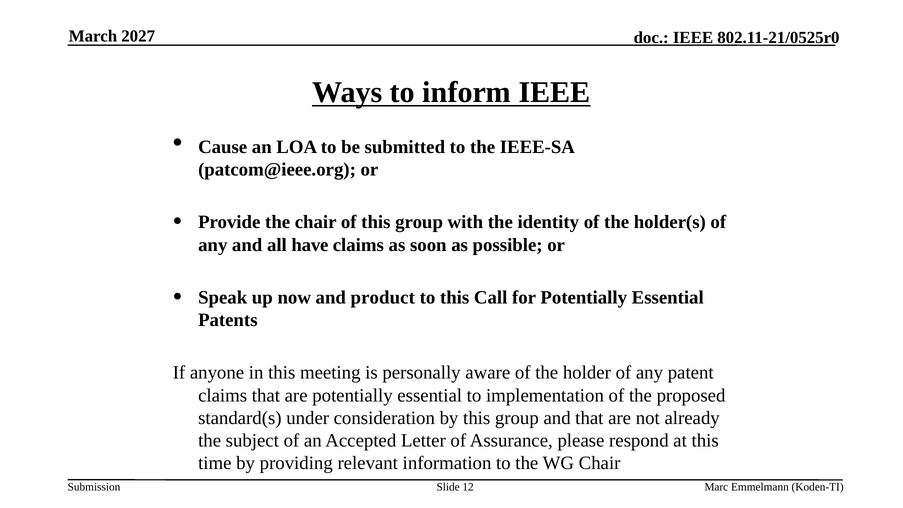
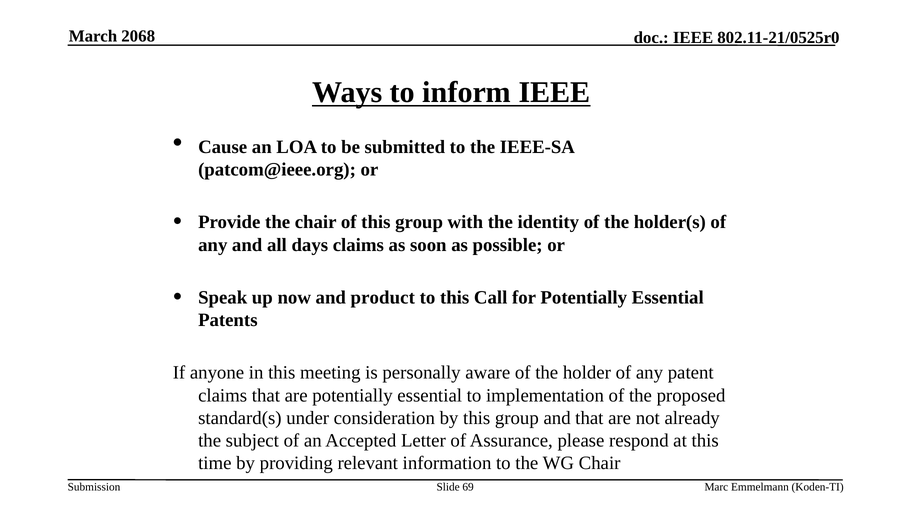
2027: 2027 -> 2068 (138, 36)
have: have -> days (310, 245)
12: 12 -> 69 (468, 487)
